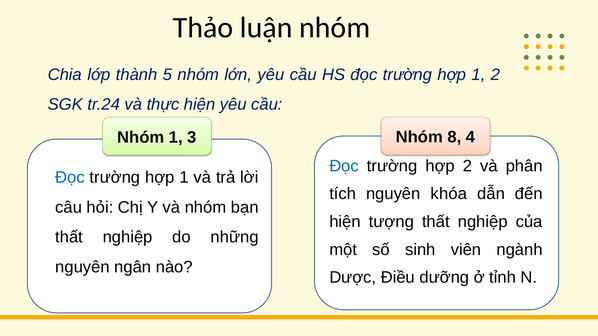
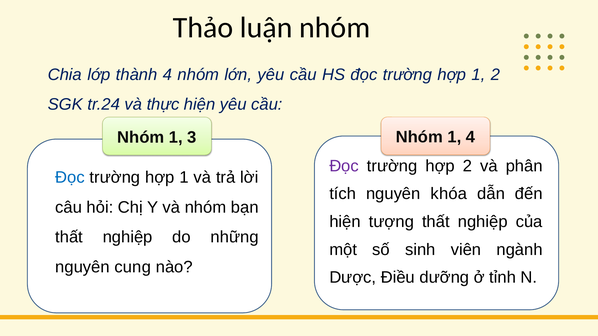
thành 5: 5 -> 4 (167, 75)
8: 8 -> 1 (454, 137)
Đọc colour: blue -> purple (344, 166)
ngân: ngân -> cung (133, 267)
